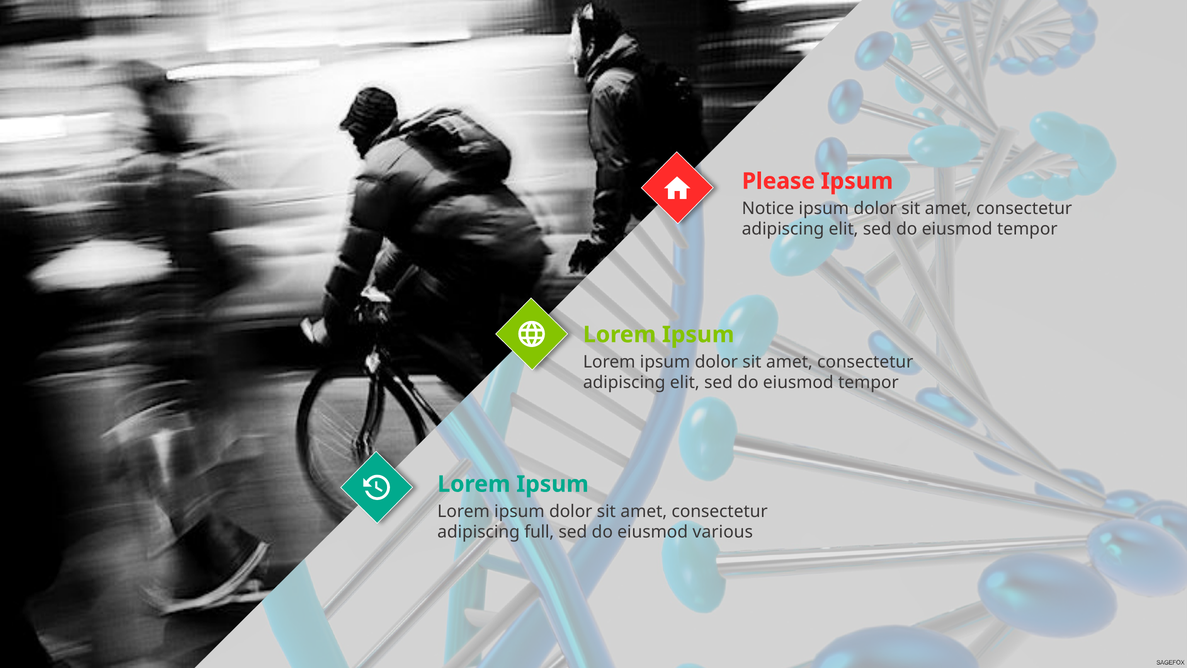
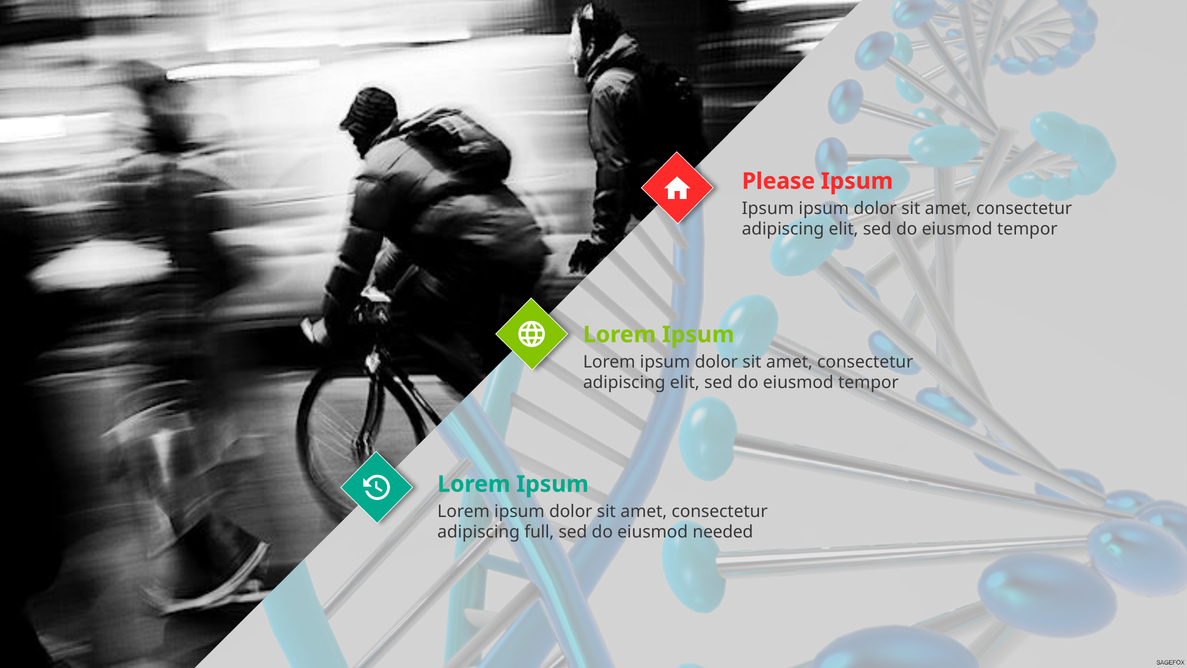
Notice: Notice -> Ipsum (768, 208)
various: various -> needed (723, 532)
